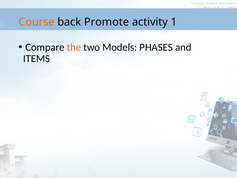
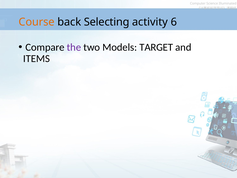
Promote: Promote -> Selecting (107, 22)
1: 1 -> 6 (174, 22)
the colour: orange -> purple (74, 47)
PHASES: PHASES -> TARGET (156, 47)
